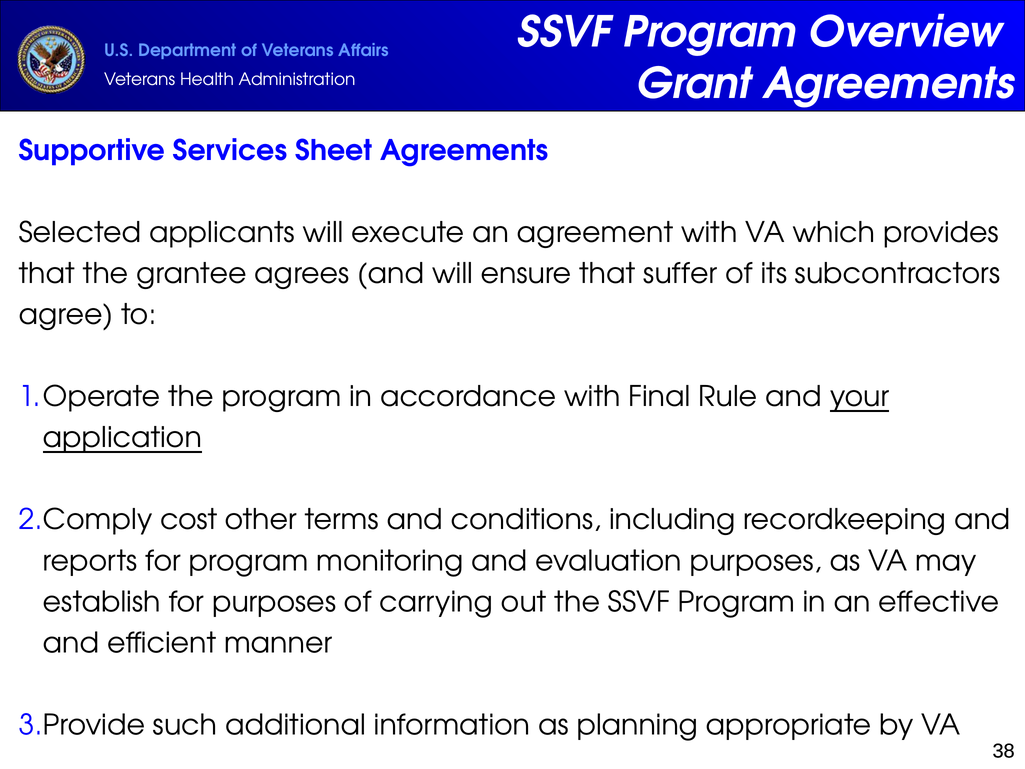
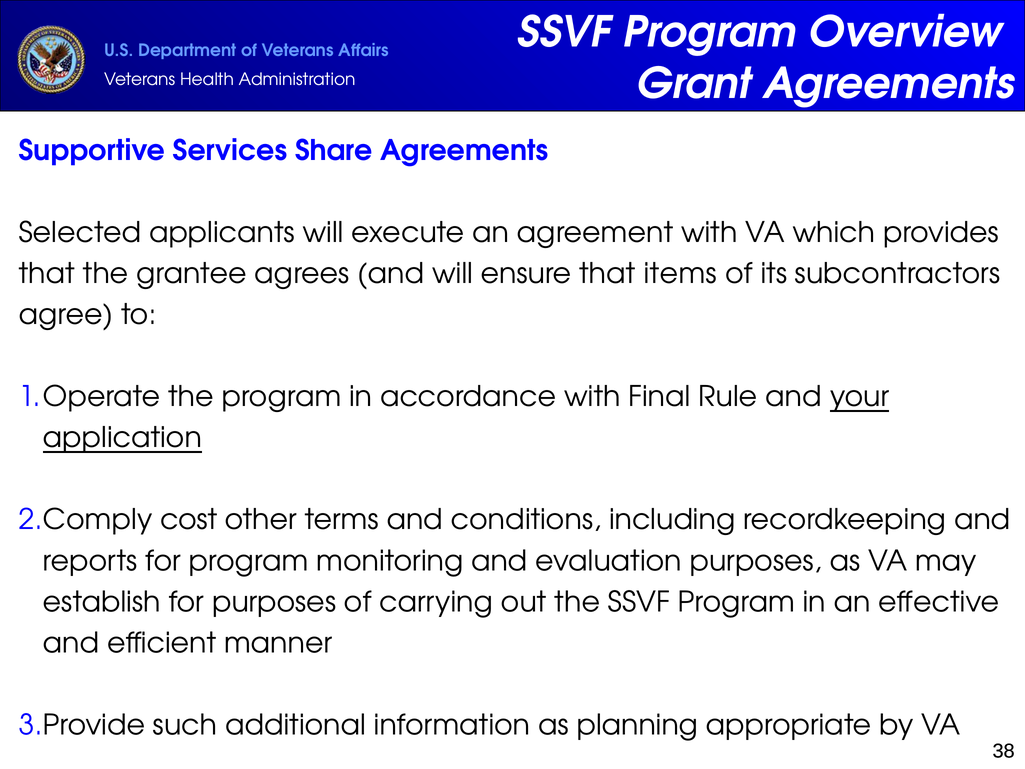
Sheet: Sheet -> Share (334, 151)
suffer: suffer -> items (680, 274)
